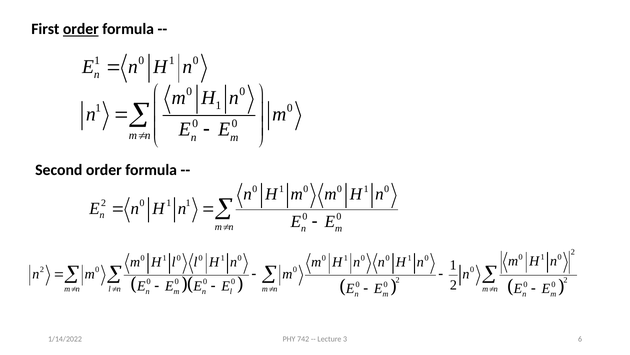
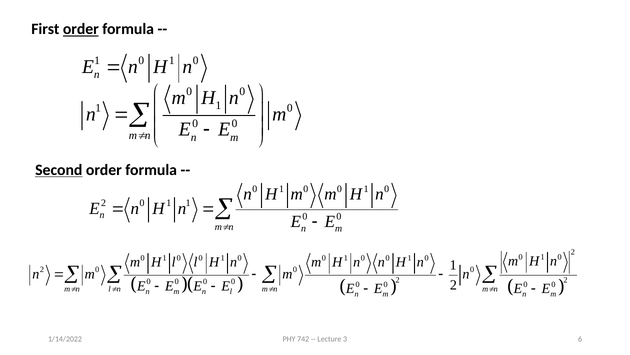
Second underline: none -> present (59, 170)
